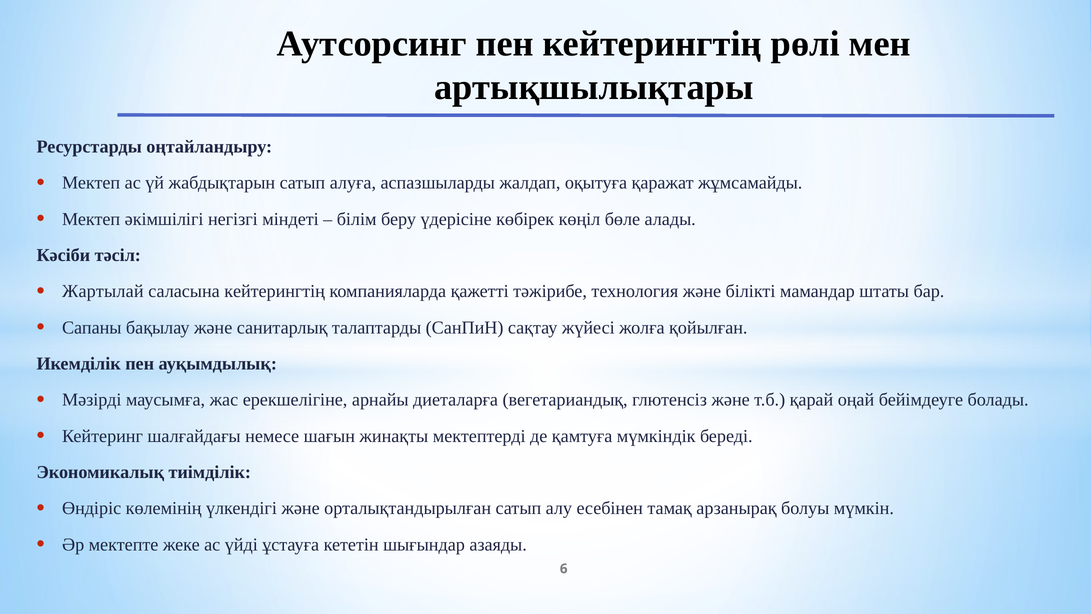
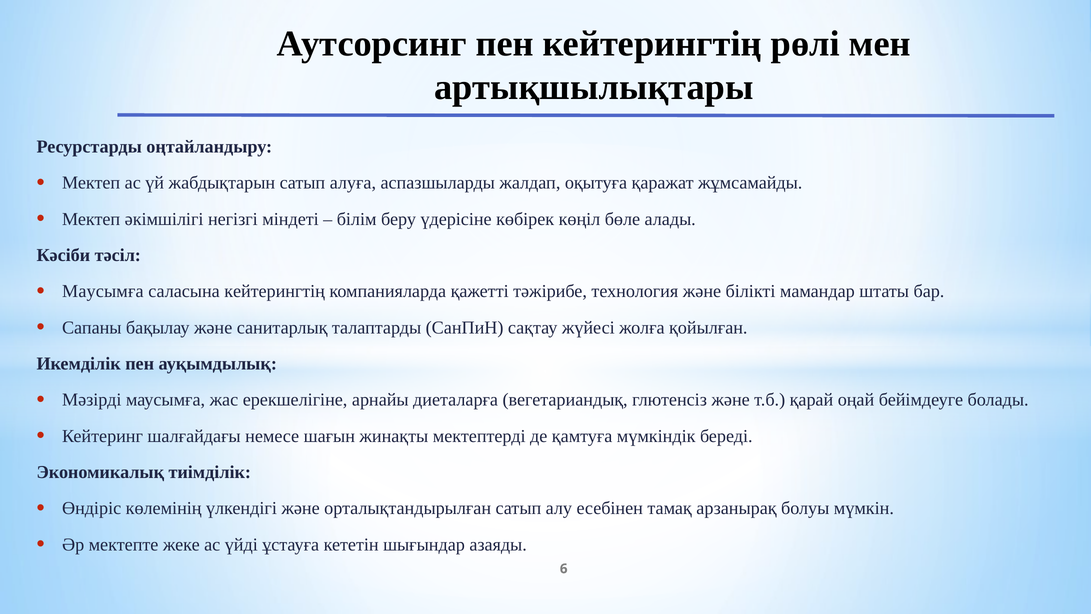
Жартылай: Жартылай -> Маусымға (103, 291)
